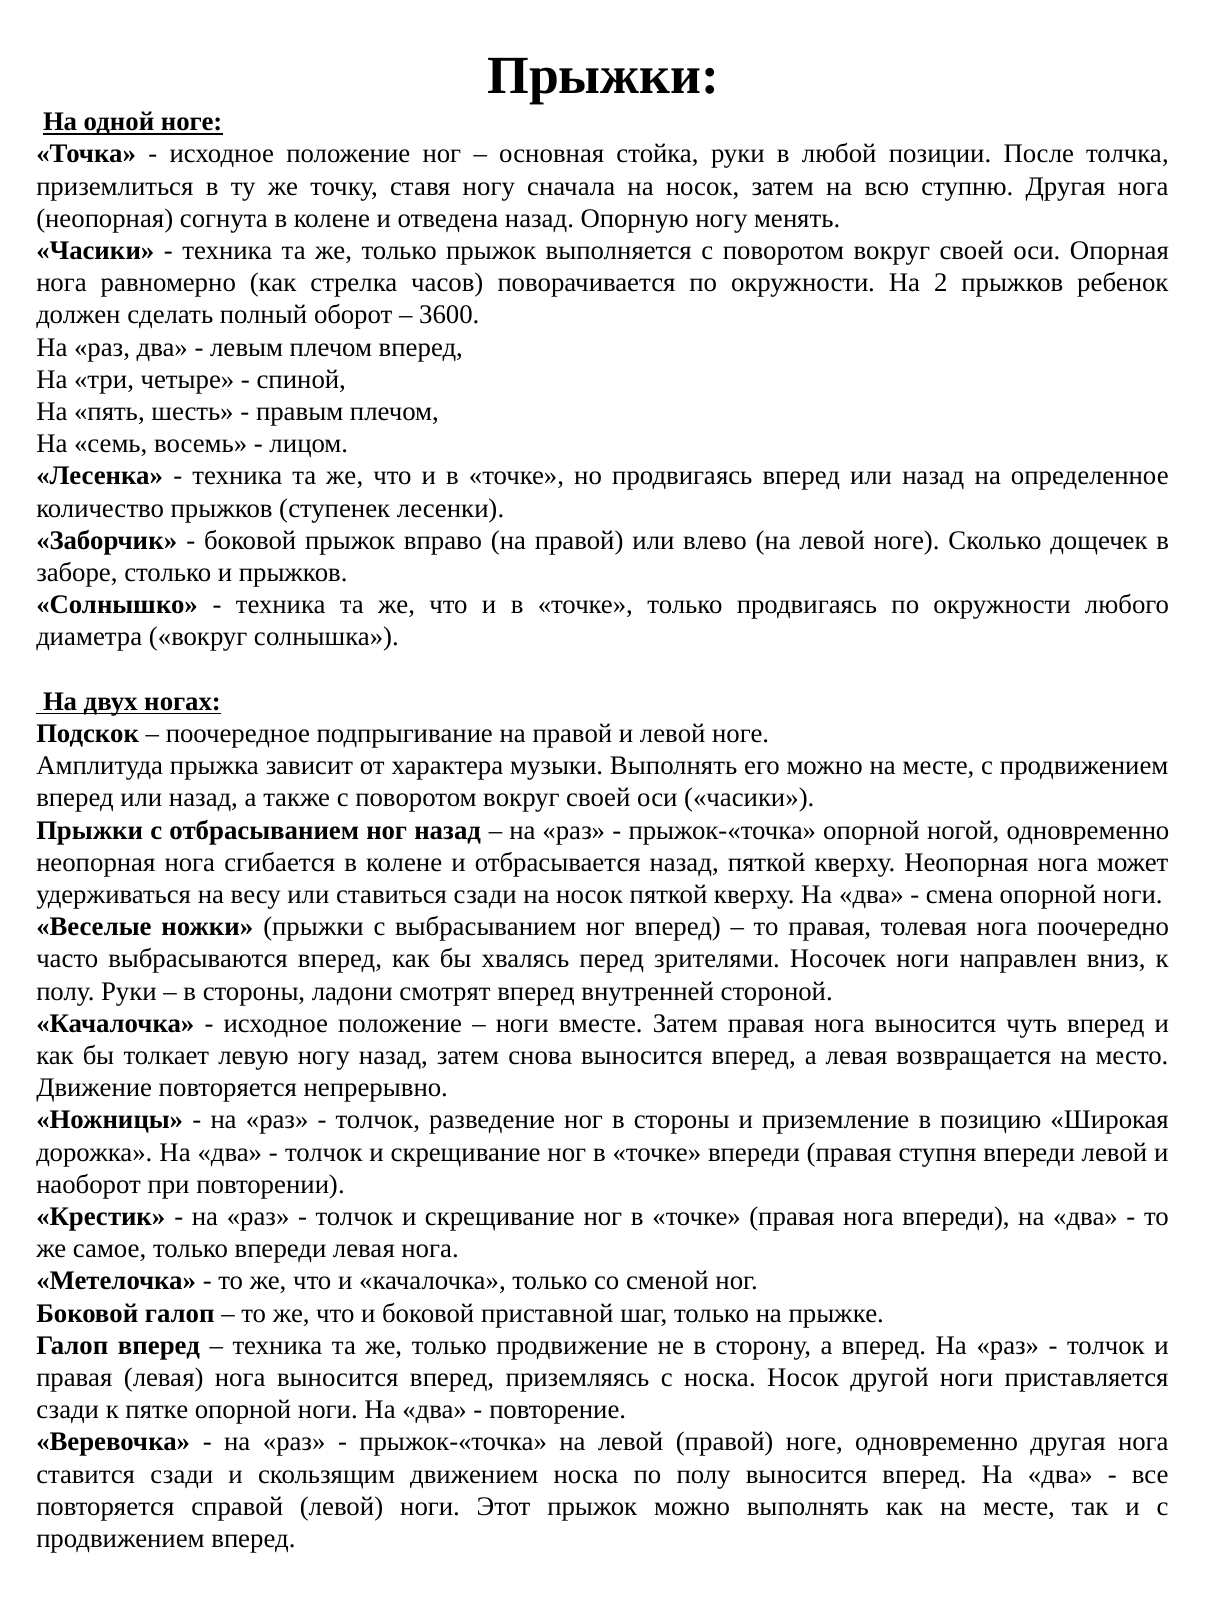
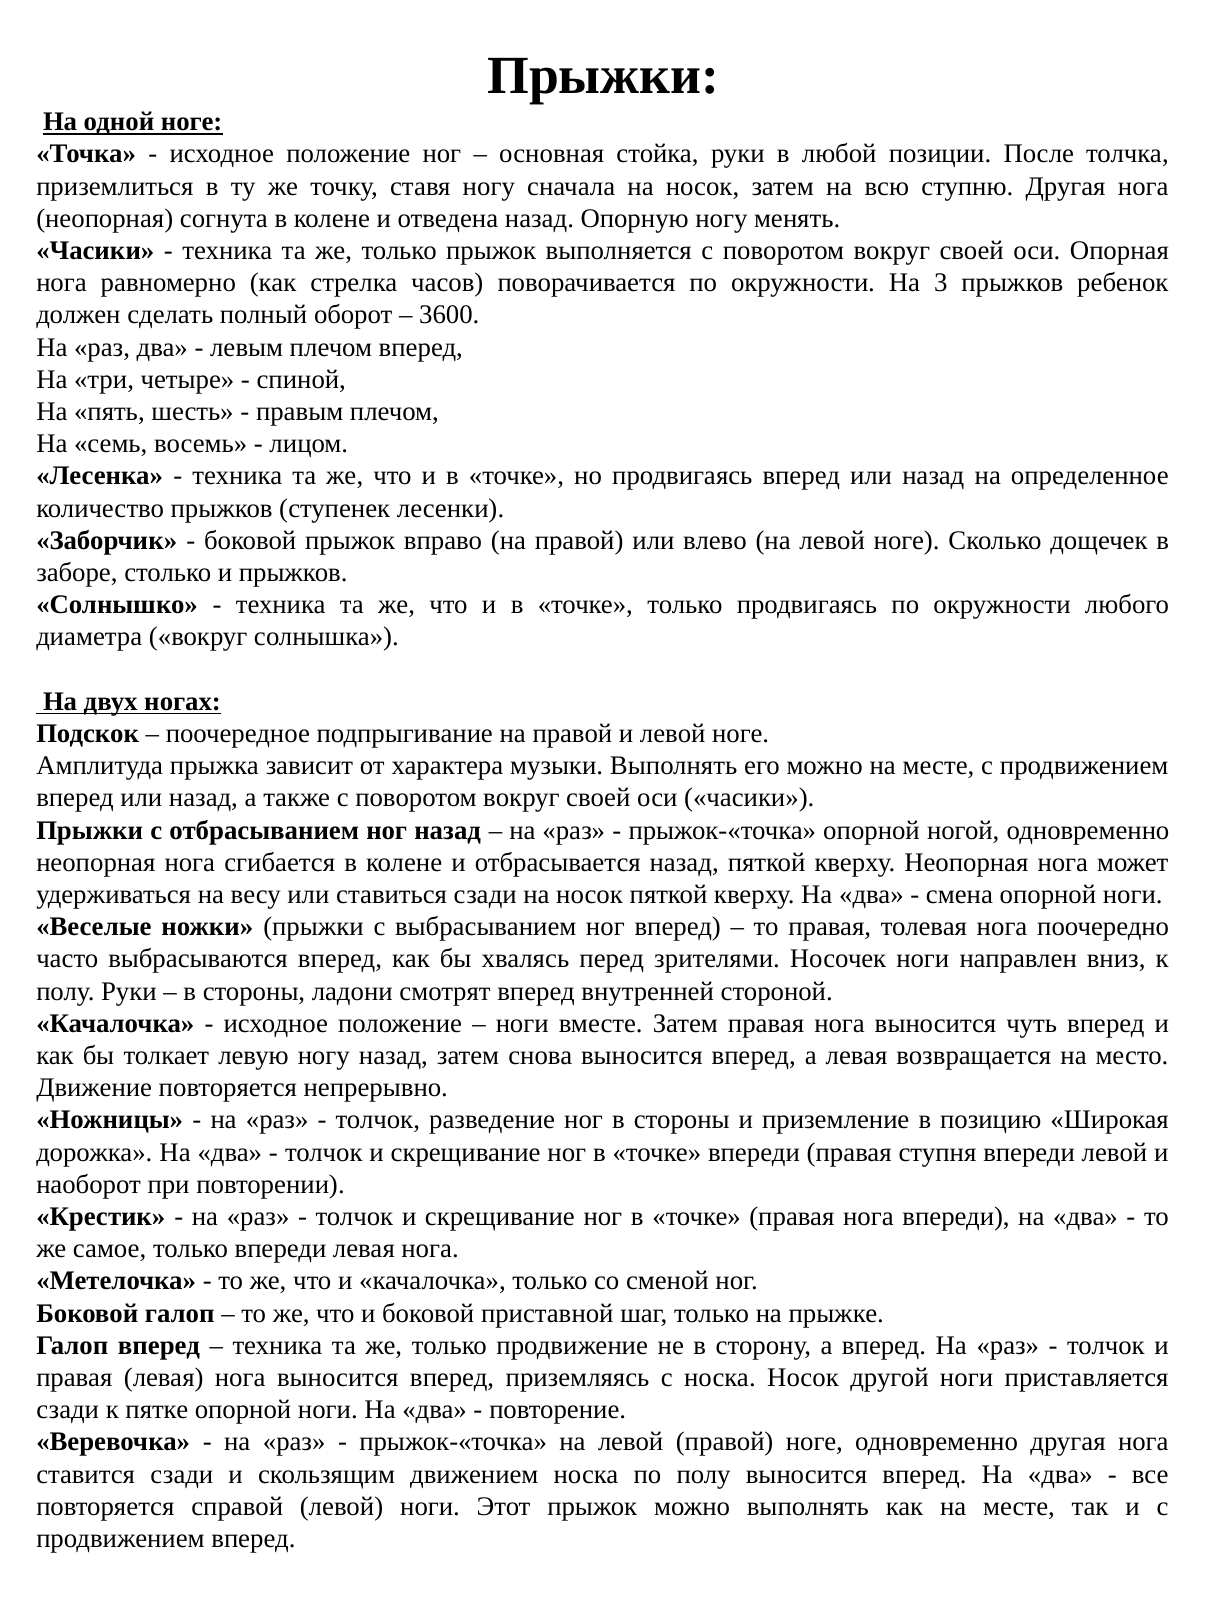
2: 2 -> 3 (941, 283)
